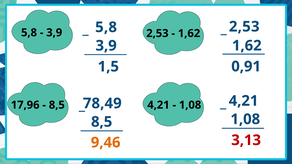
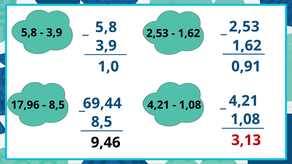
1,5: 1,5 -> 1,0 (108, 67)
78,49: 78,49 -> 69,44 (102, 104)
9,46 colour: orange -> black (106, 143)
